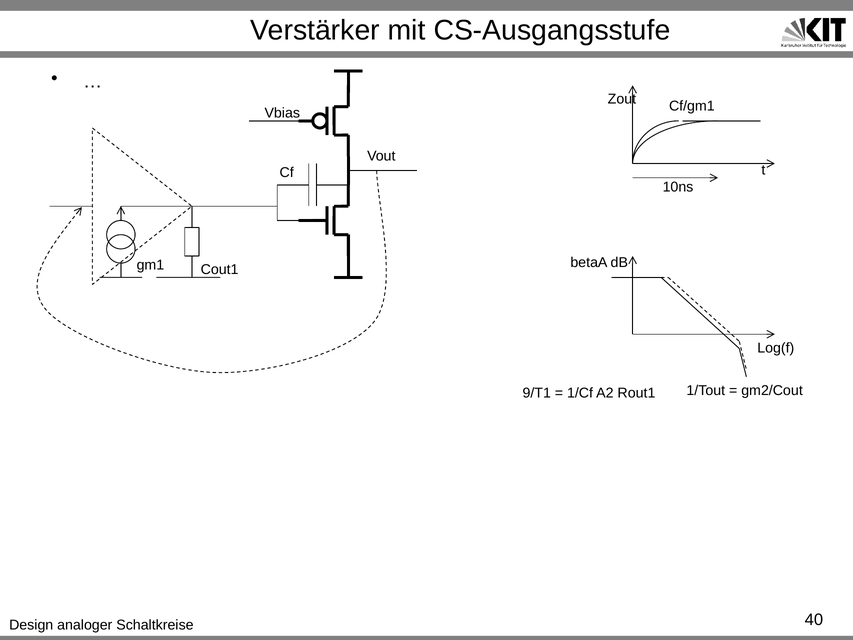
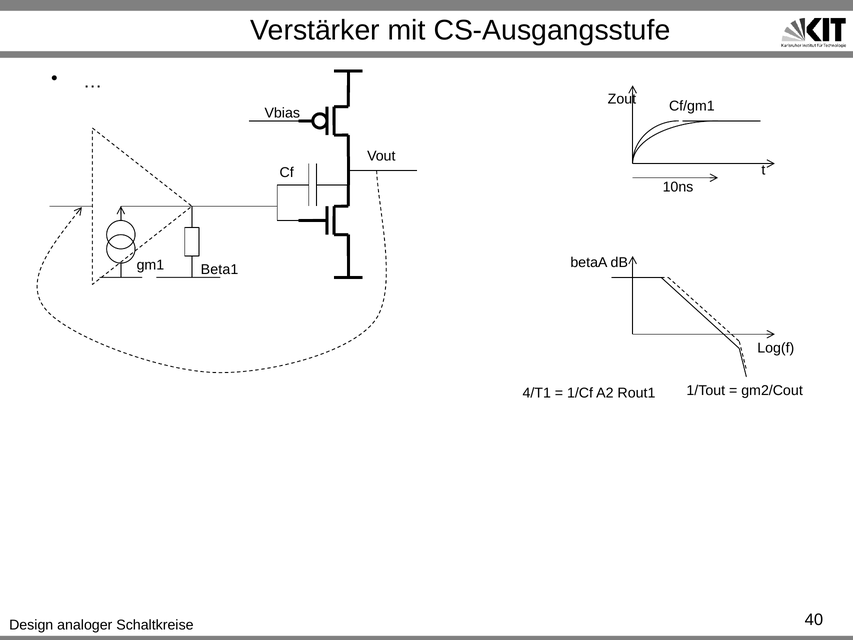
Cout1: Cout1 -> Beta1 (220, 270)
9/T1: 9/T1 -> 4/T1 (537, 393)
